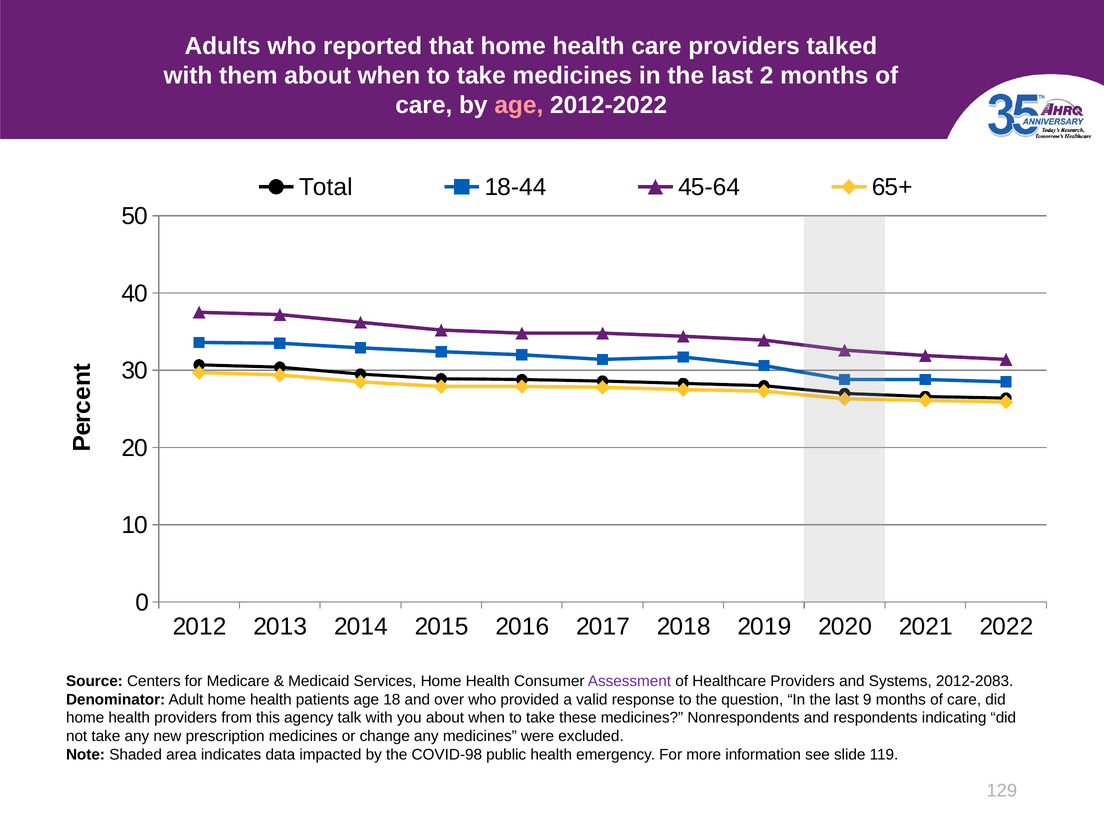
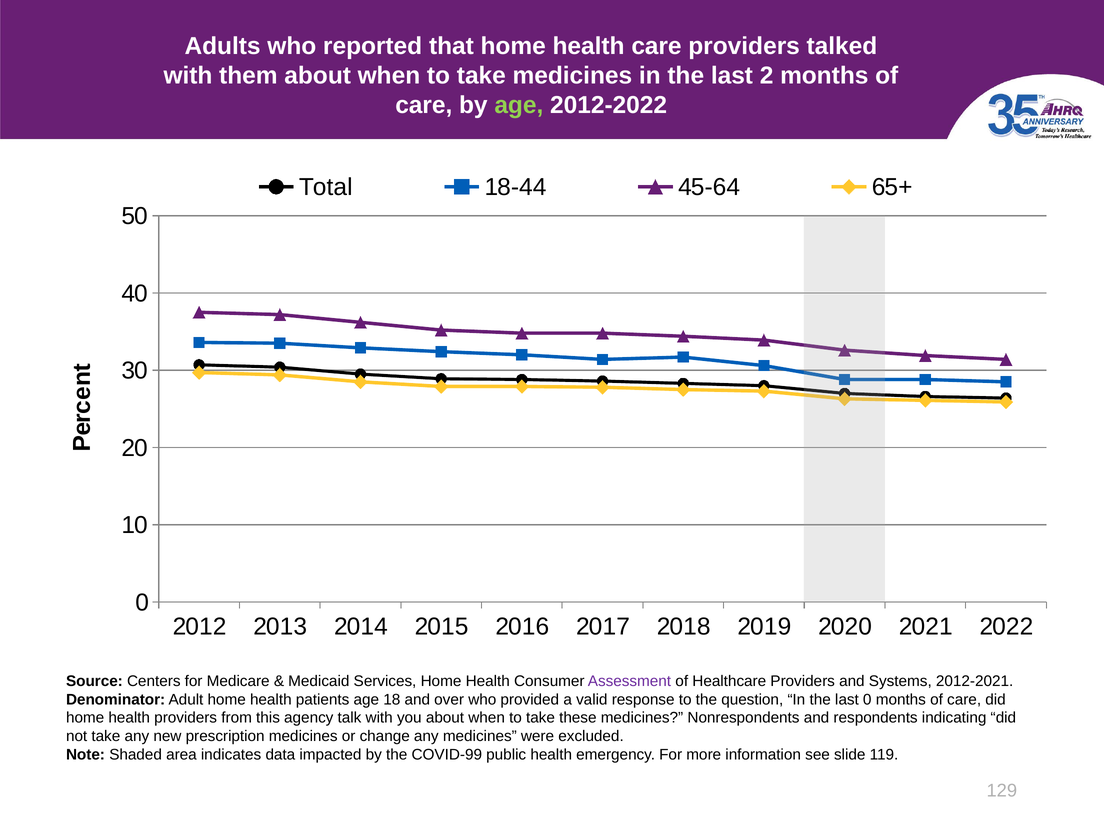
age colour: pink -> light green (519, 105)
2012-2083: 2012-2083 -> 2012-2021 (975, 681)
last 9: 9 -> 0 (867, 699)
COVID-98: COVID-98 -> COVID-99 (447, 755)
